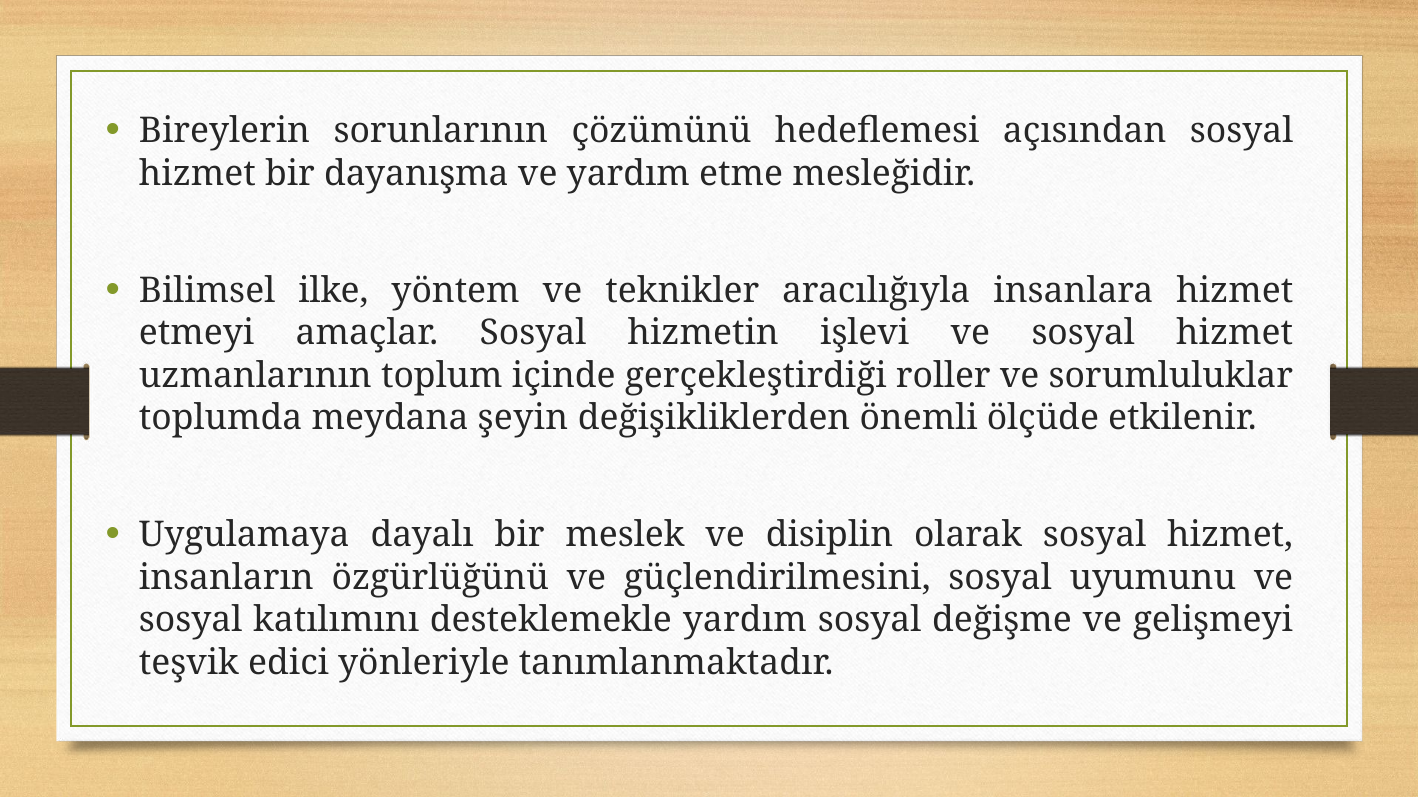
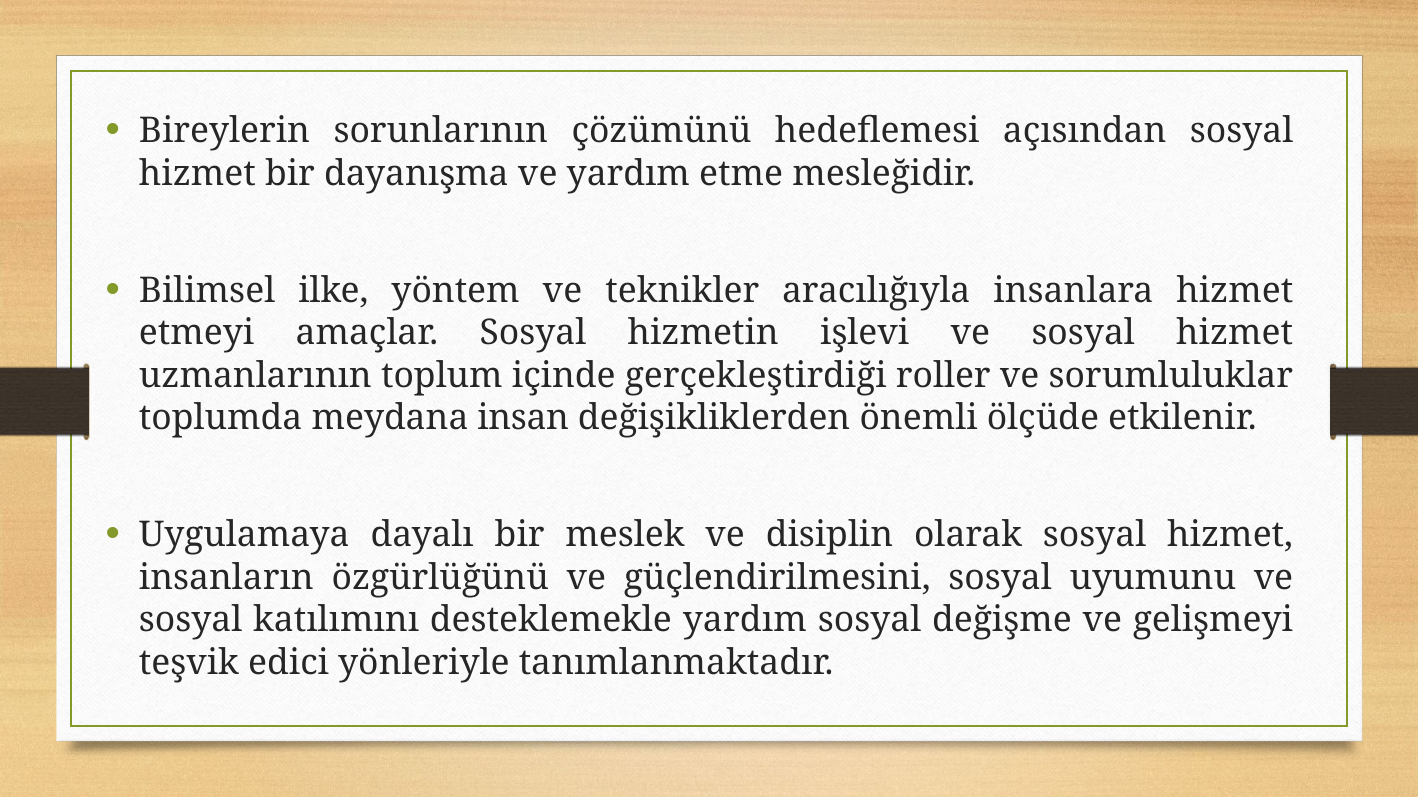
şeyin: şeyin -> insan (523, 419)
